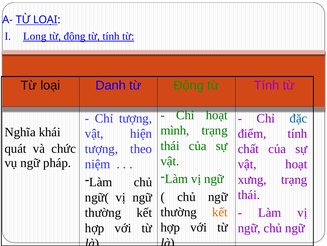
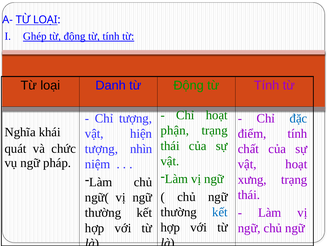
Long: Long -> Ghép (35, 36)
mình: mình -> phận (175, 130)
theo: theo -> nhìn (141, 148)
kết colour: orange -> blue (220, 212)
